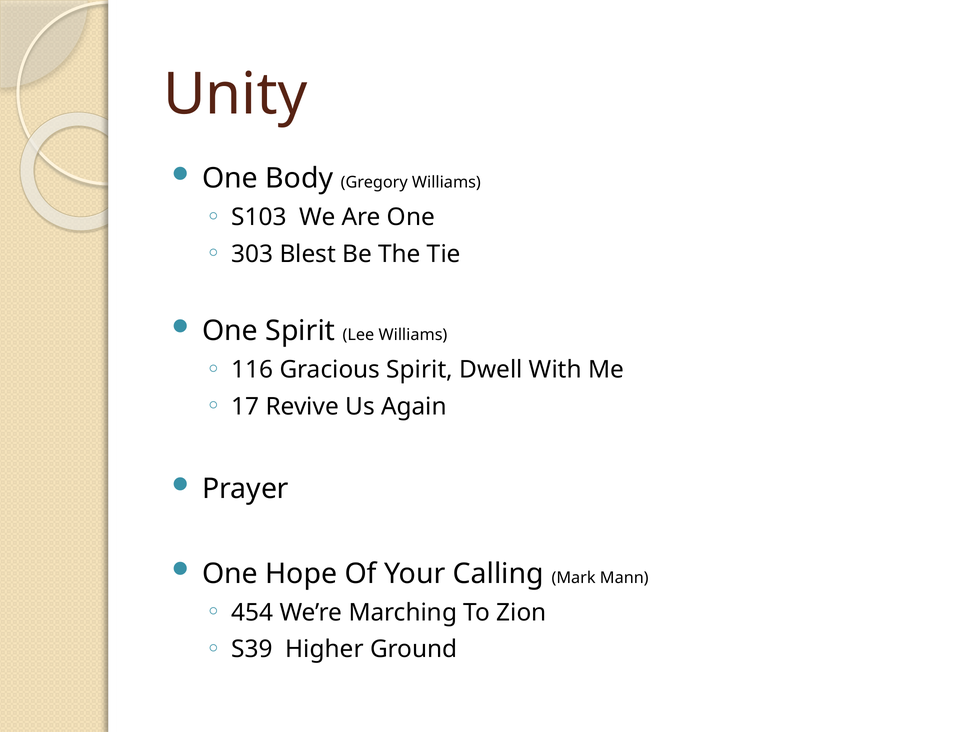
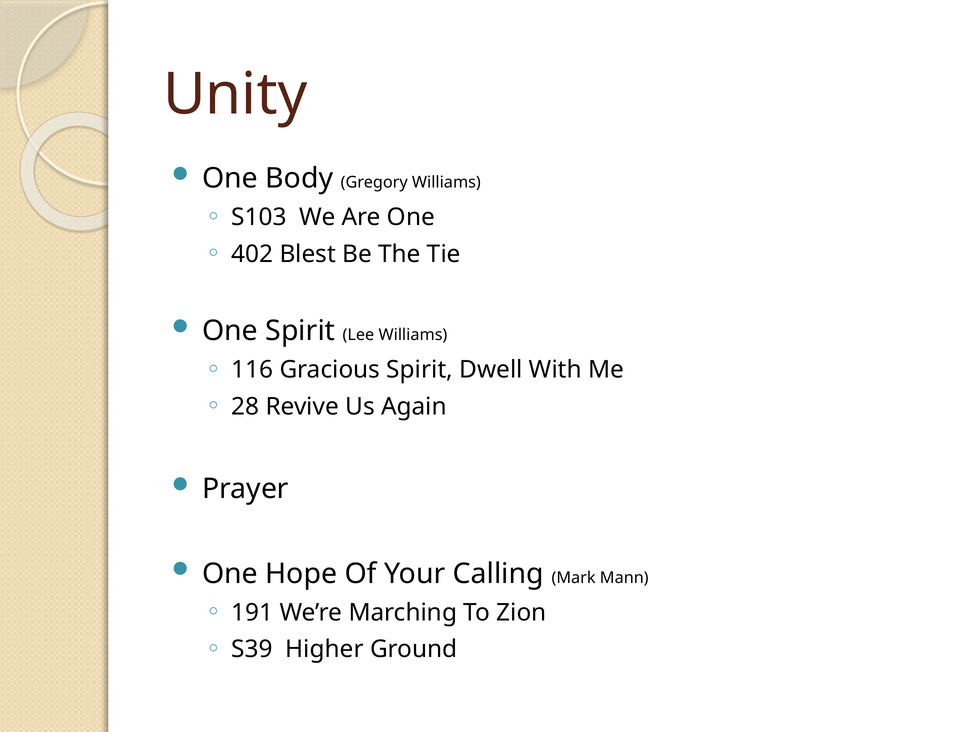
303: 303 -> 402 (252, 254)
17: 17 -> 28 (245, 407)
454: 454 -> 191 (252, 613)
